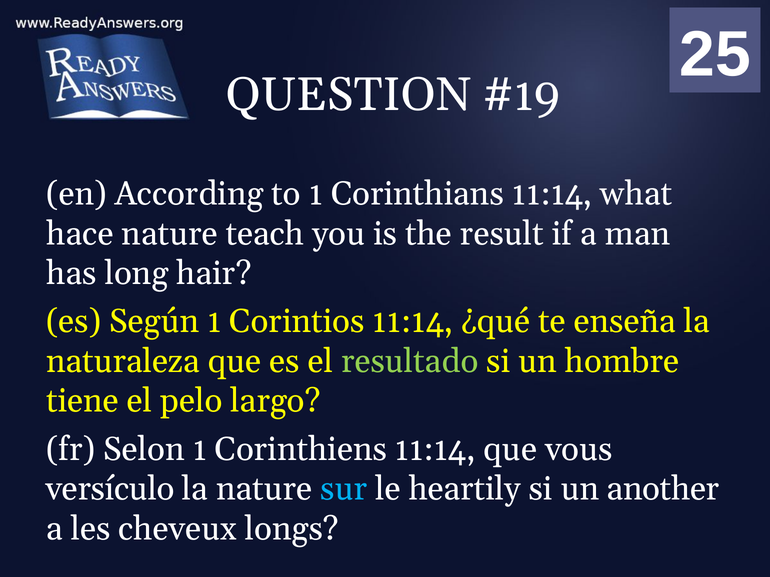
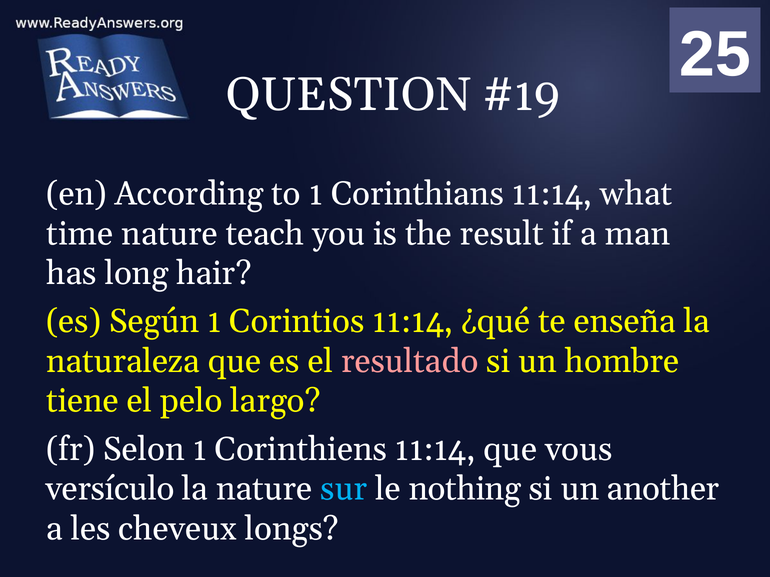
hace: hace -> time (80, 234)
resultado colour: light green -> pink (410, 362)
heartily: heartily -> nothing (465, 489)
